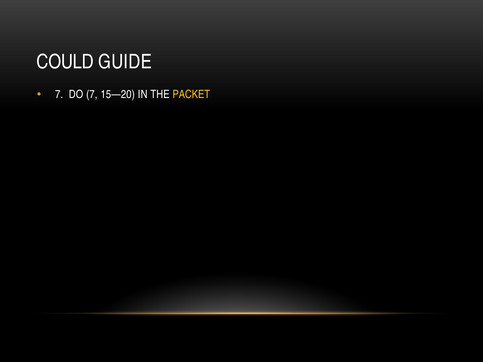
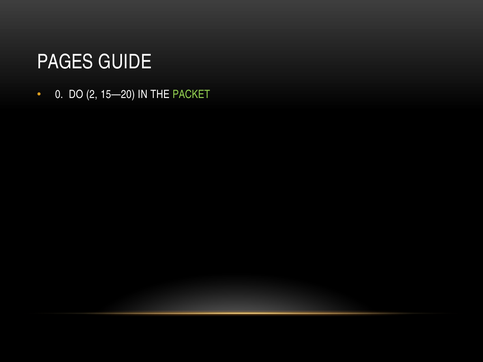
COULD: COULD -> PAGES (65, 62)
7: 7 -> 0 (59, 95)
DO 7: 7 -> 2 (92, 95)
PACKET colour: yellow -> light green (191, 95)
